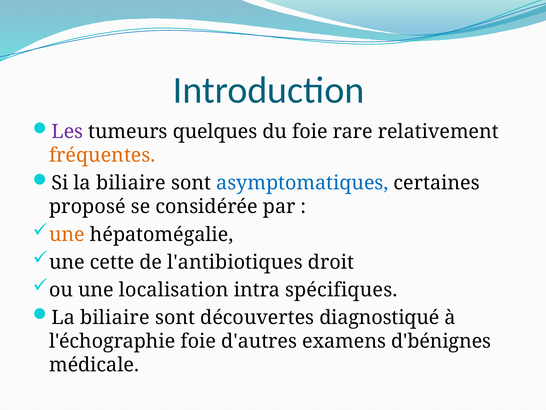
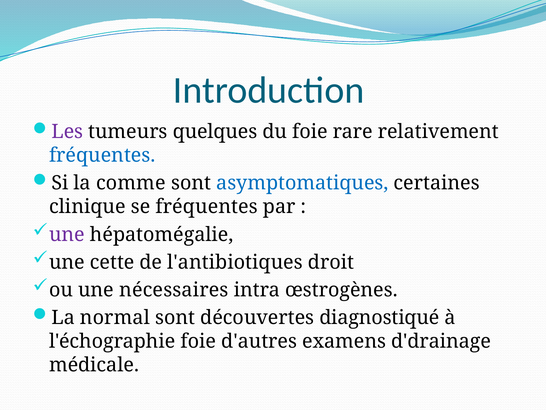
fréquentes colour: orange -> blue (102, 155)
Si la biliaire: biliaire -> comme (131, 183)
proposé: proposé -> clinique (87, 207)
se considérée: considérée -> fréquentes (207, 207)
une colour: orange -> purple (67, 234)
localisation: localisation -> nécessaires (174, 289)
spécifiques: spécifiques -> œstrogènes (341, 289)
biliaire: biliaire -> normal (115, 317)
d'bénignes: d'bénignes -> d'drainage (441, 341)
